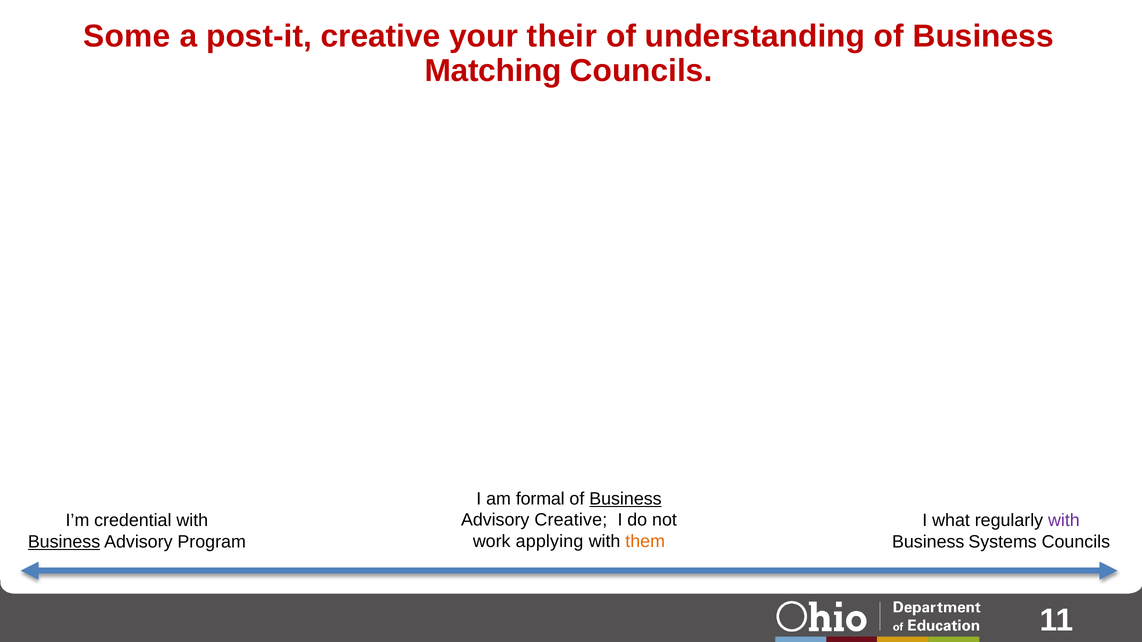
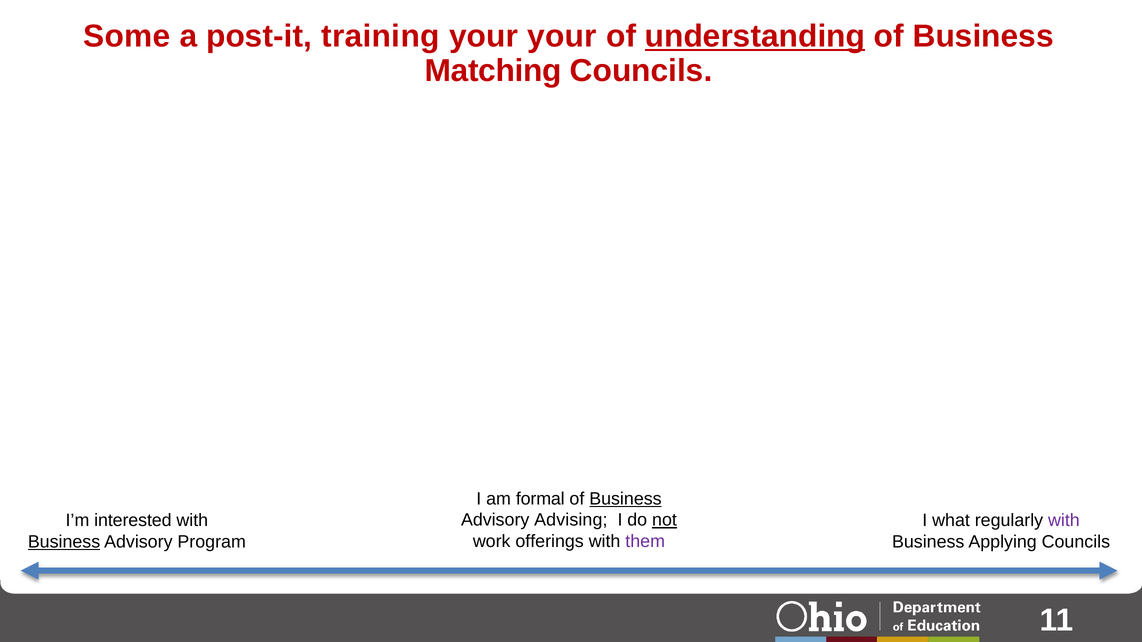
post-it creative: creative -> training (380, 36)
your their: their -> your (562, 36)
understanding underline: none -> present (755, 36)
Advisory Creative: Creative -> Advising (571, 520)
not underline: none -> present (664, 520)
credential: credential -> interested (133, 521)
applying: applying -> offerings (550, 542)
them colour: orange -> purple (645, 542)
Systems: Systems -> Applying (1003, 542)
